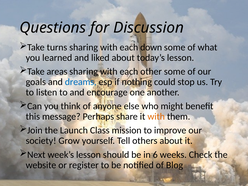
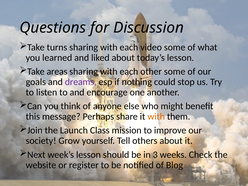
down: down -> video (151, 47)
dreams colour: blue -> purple (81, 82)
6: 6 -> 3 (155, 155)
